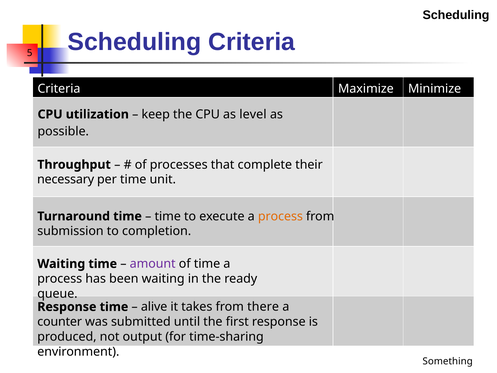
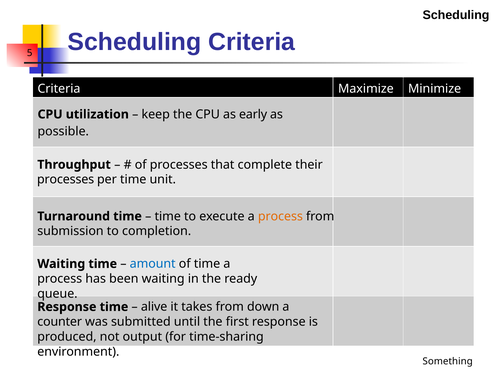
level: level -> early (253, 114)
necessary: necessary -> processes (66, 179)
amount colour: purple -> blue (153, 264)
there: there -> down (263, 307)
